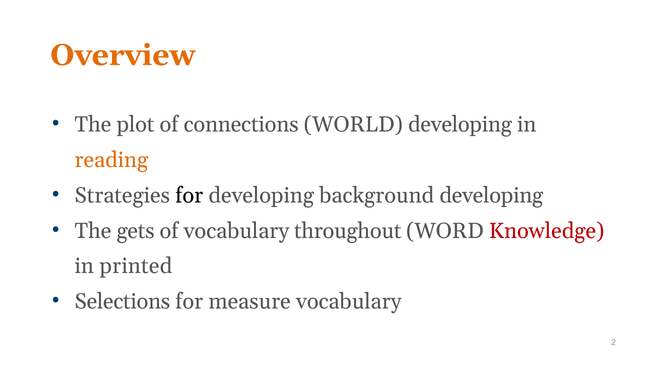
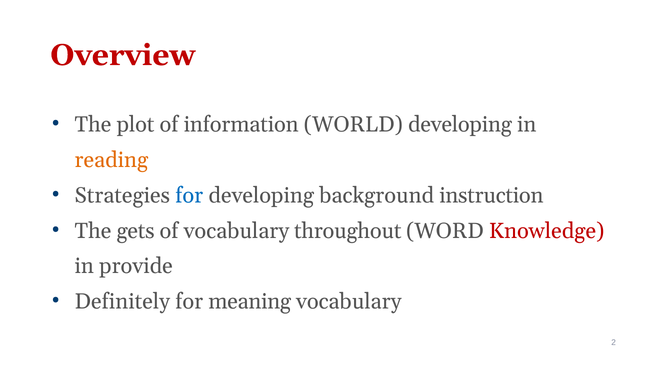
Overview colour: orange -> red (123, 55)
connections: connections -> information (241, 125)
for colour: black -> blue (189, 195)
background developing: developing -> instruction (491, 195)
printed: printed -> provide (136, 266)
Selections: Selections -> Definitely (122, 302)
measure: measure -> meaning (250, 302)
